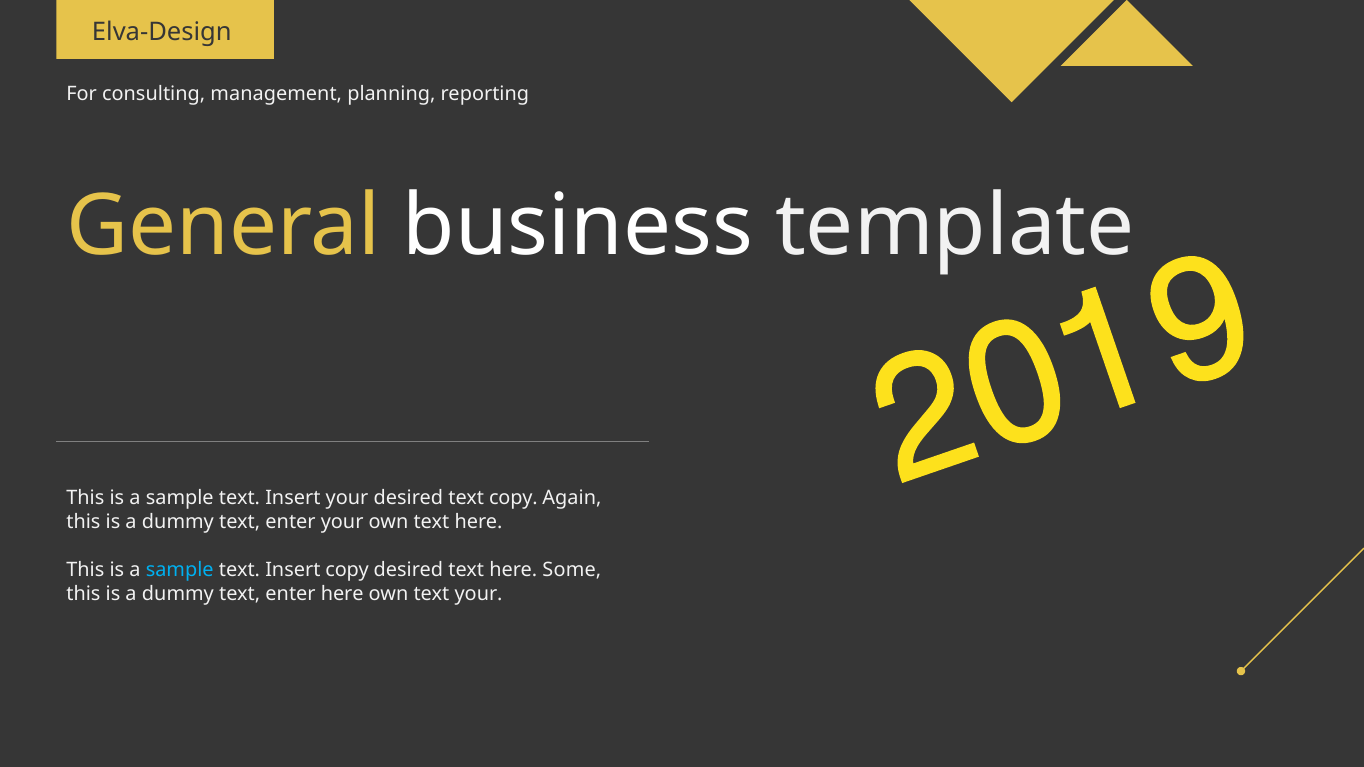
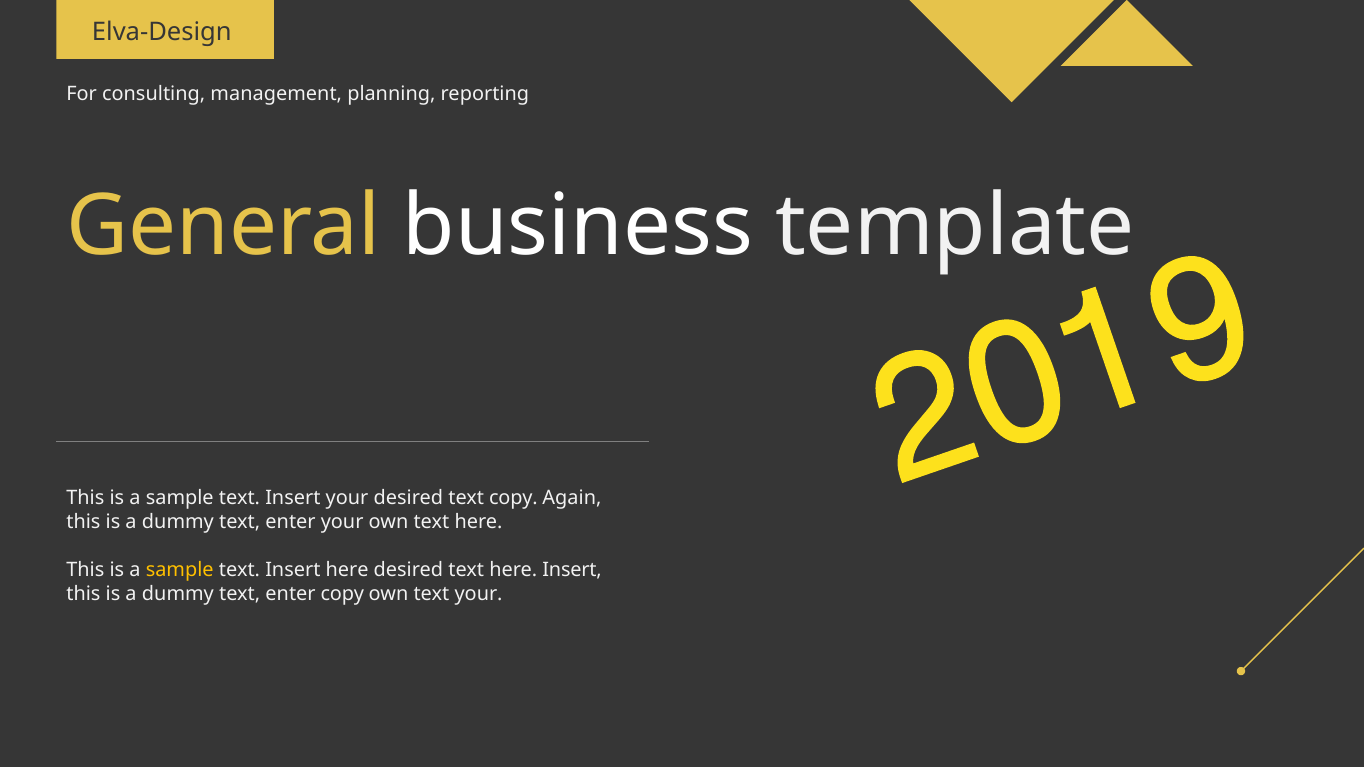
sample colour: light blue -> yellow (180, 570)
Insert copy: copy -> here (347, 570)
here Some: Some -> Insert (572, 570)
enter here: here -> copy (342, 594)
